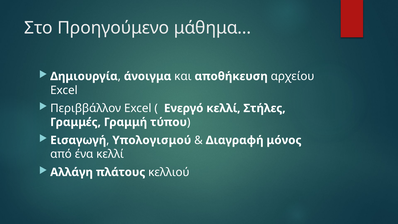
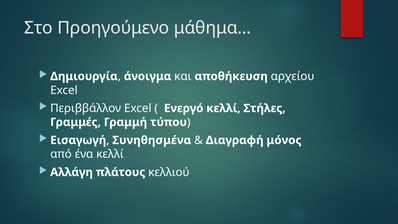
Υπολογισμού: Υπολογισμού -> Συνηθησμένα (152, 140)
